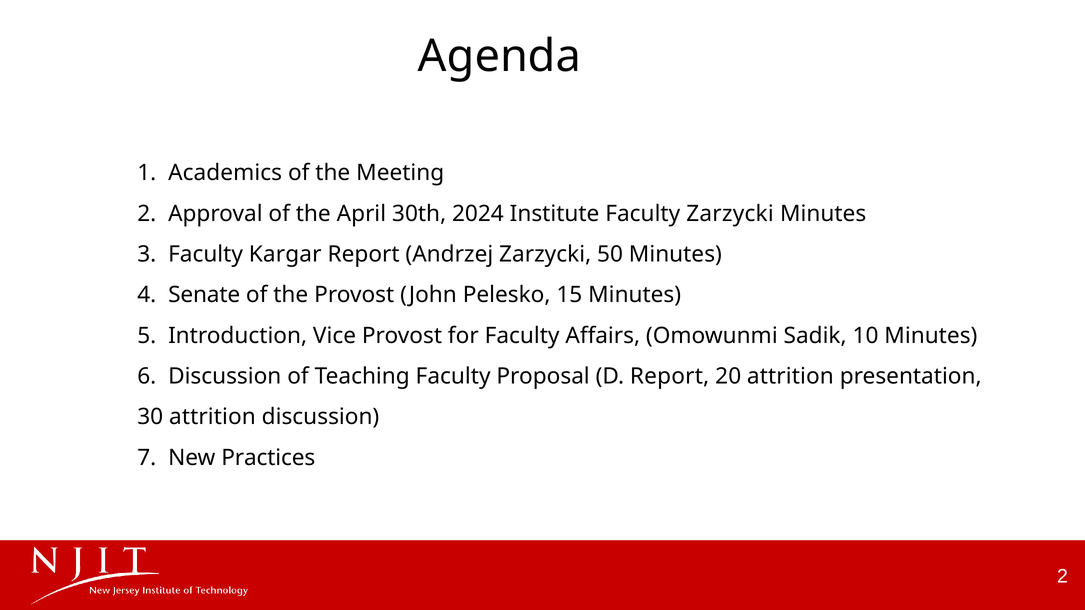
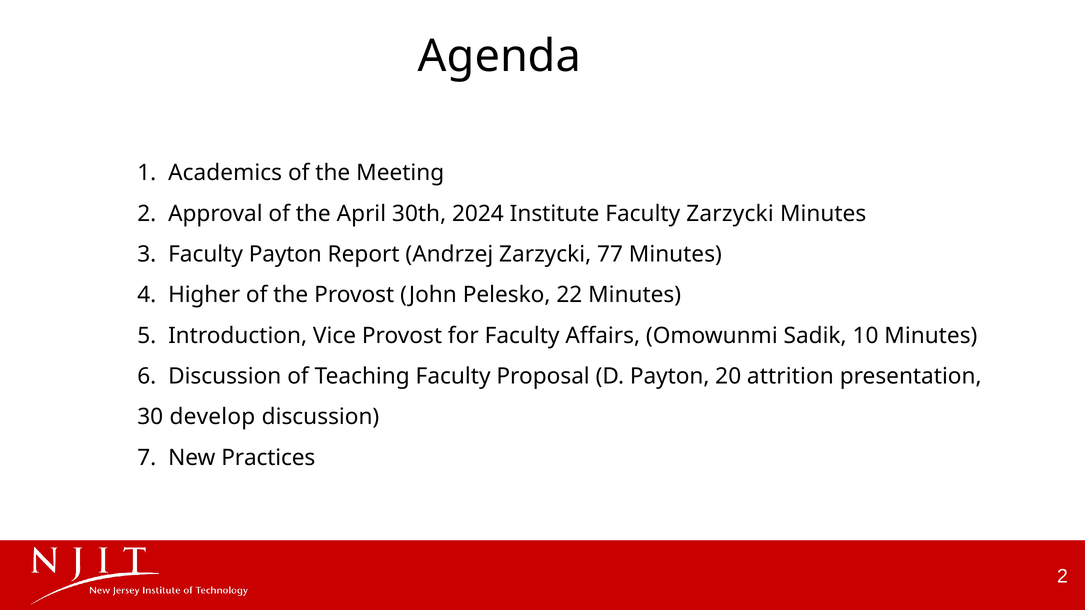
Faculty Kargar: Kargar -> Payton (285, 254)
50: 50 -> 77 (610, 254)
Senate: Senate -> Higher (204, 295)
15: 15 -> 22 (569, 295)
D Report: Report -> Payton (670, 376)
30 attrition: attrition -> develop (212, 417)
